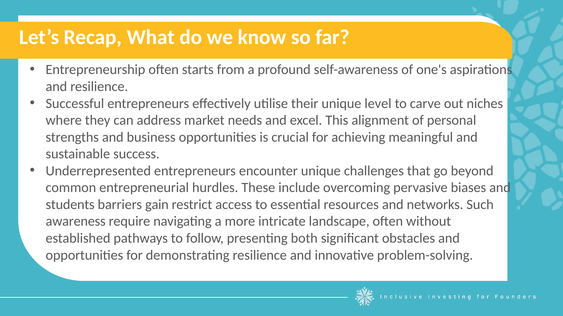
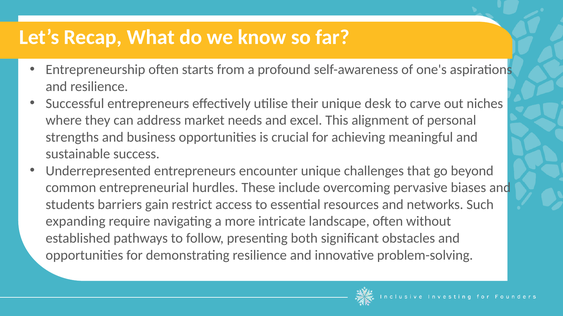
level: level -> desk (378, 104)
awareness: awareness -> expanding (76, 222)
